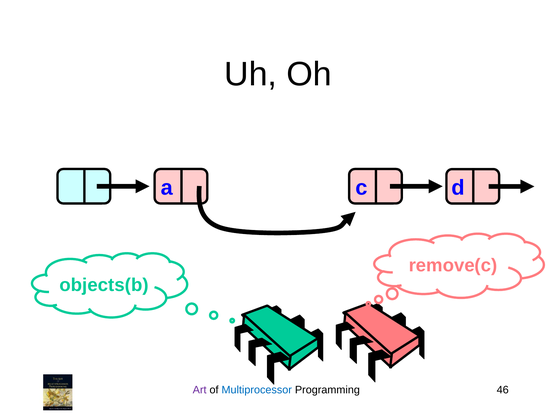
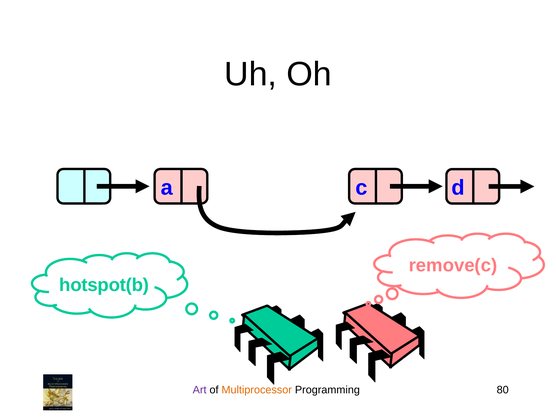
objects(b: objects(b -> hotspot(b (104, 285)
Multiprocessor colour: blue -> orange (257, 390)
46: 46 -> 80 (503, 390)
